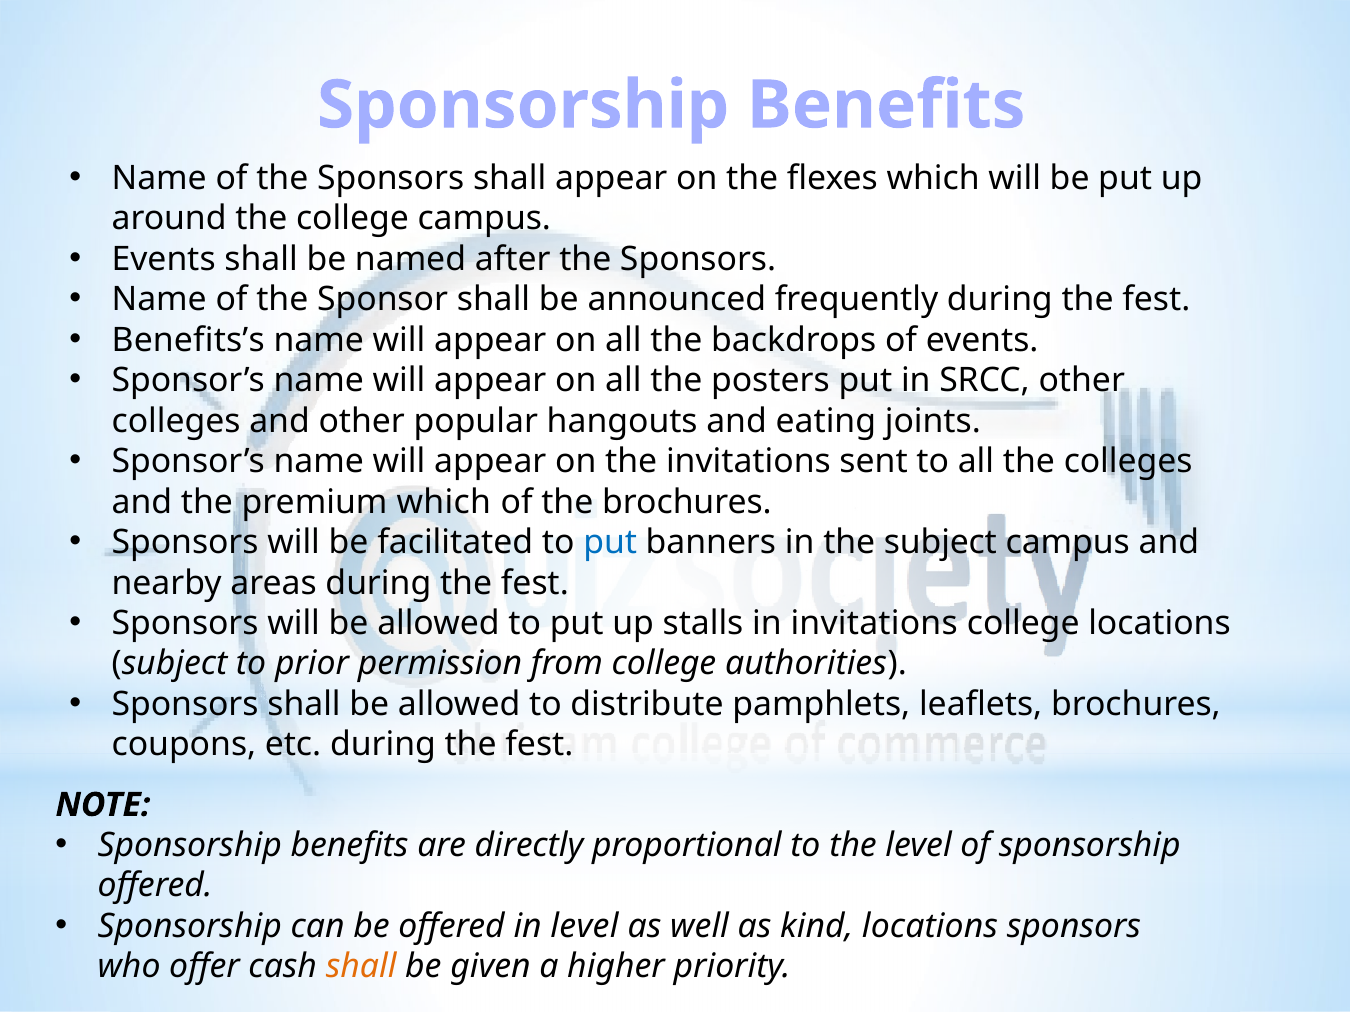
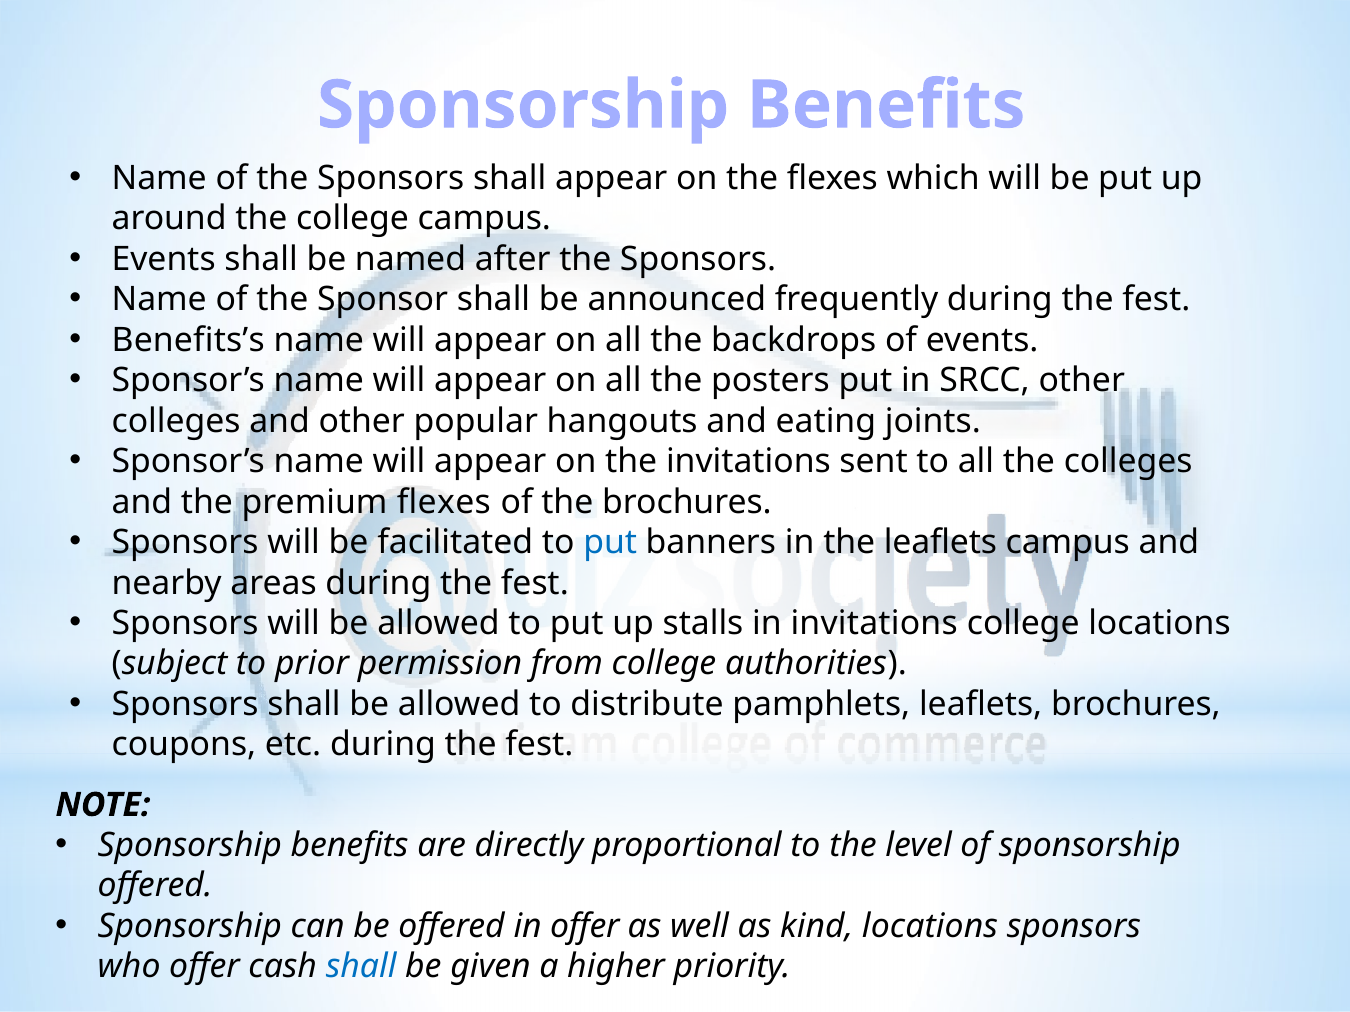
premium which: which -> flexes (444, 502)
the subject: subject -> leaflets (940, 543)
in level: level -> offer (585, 927)
shall colour: orange -> blue (361, 967)
